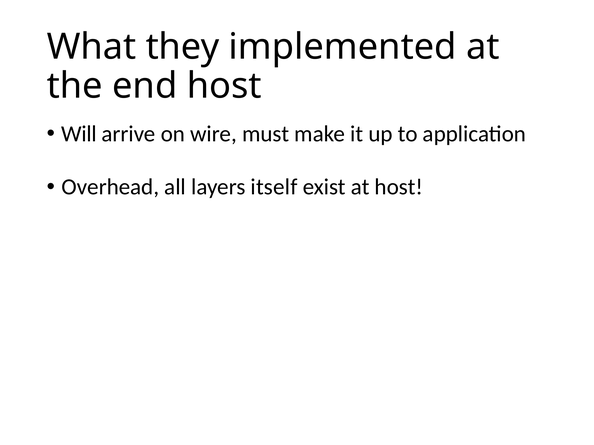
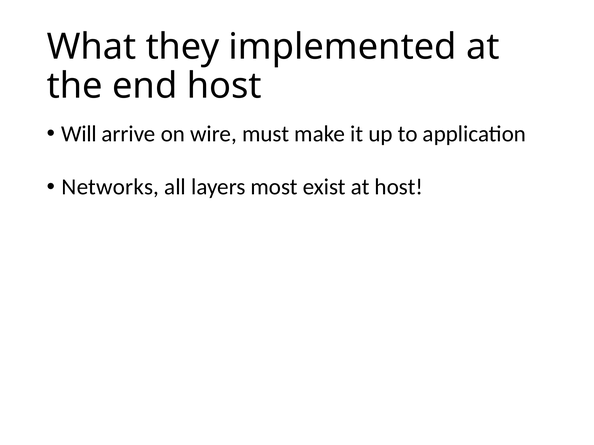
Overhead: Overhead -> Networks (110, 187)
itself: itself -> most (274, 187)
